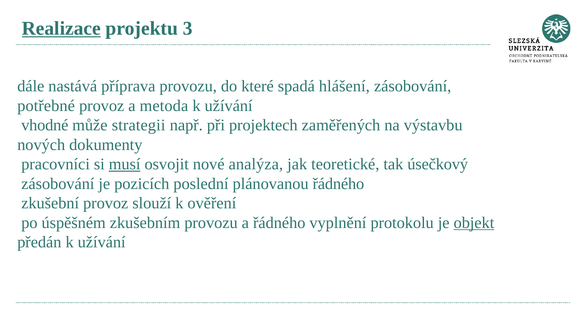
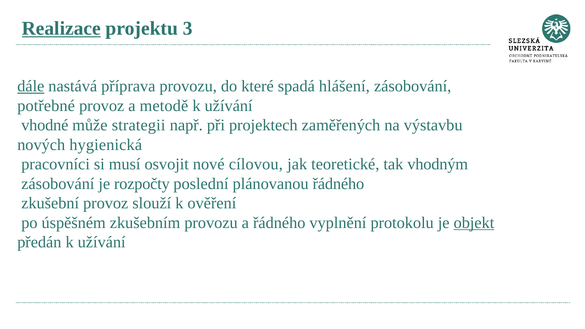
dále underline: none -> present (31, 86)
metoda: metoda -> metodě (164, 106)
dokumenty: dokumenty -> hygienická (106, 145)
musí underline: present -> none (125, 164)
analýza: analýza -> cílovou (256, 164)
úsečkový: úsečkový -> vhodným (438, 164)
pozicích: pozicích -> rozpočty (142, 184)
